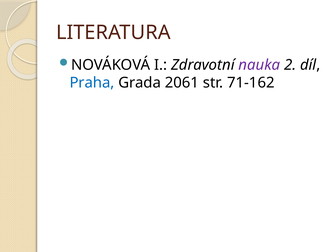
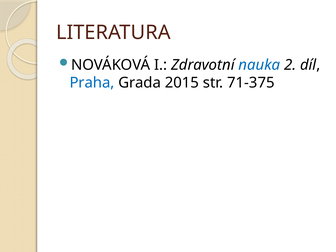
nauka colour: purple -> blue (259, 65)
2061: 2061 -> 2015 (182, 83)
71-162: 71-162 -> 71-375 (251, 83)
